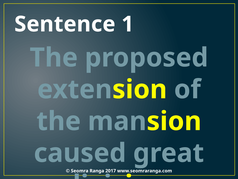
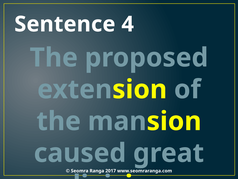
1: 1 -> 4 (128, 24)
